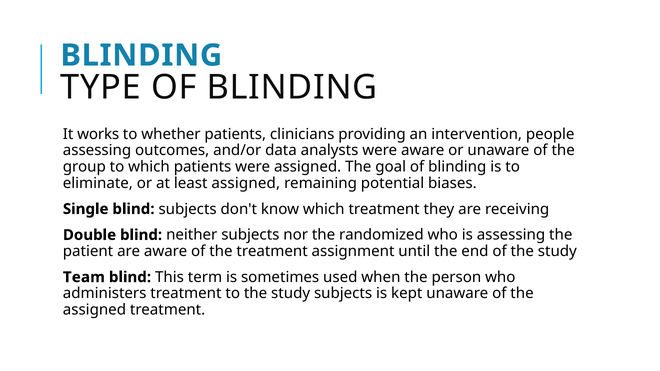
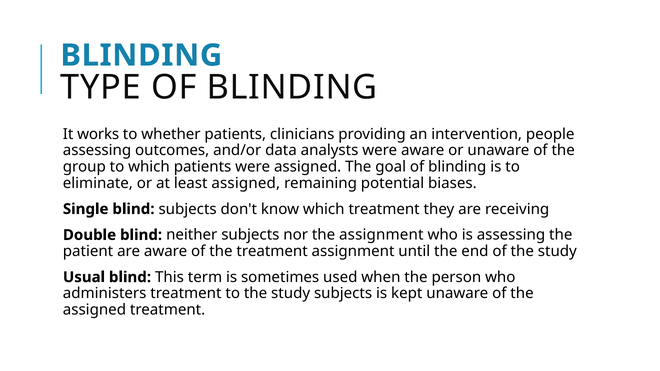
the randomized: randomized -> assignment (381, 235)
Team: Team -> Usual (84, 277)
